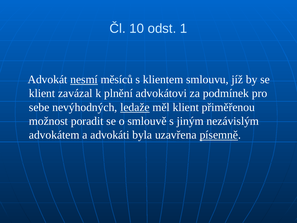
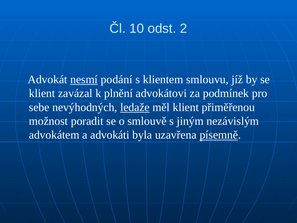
1: 1 -> 2 (184, 28)
měsíců: měsíců -> podání (117, 79)
